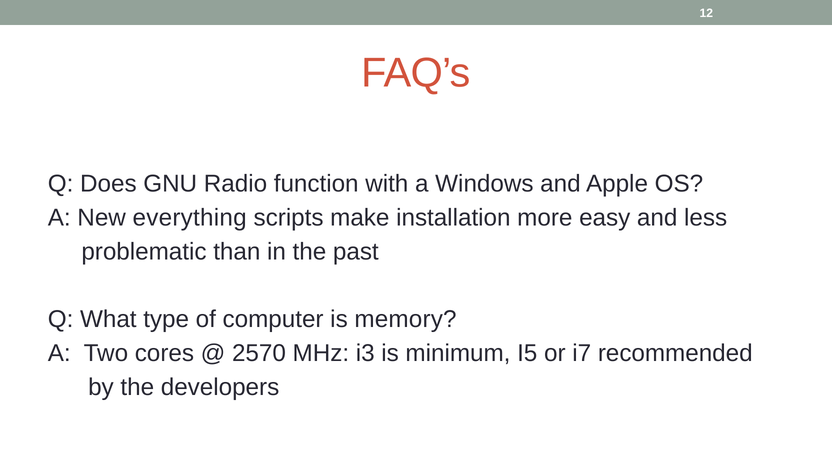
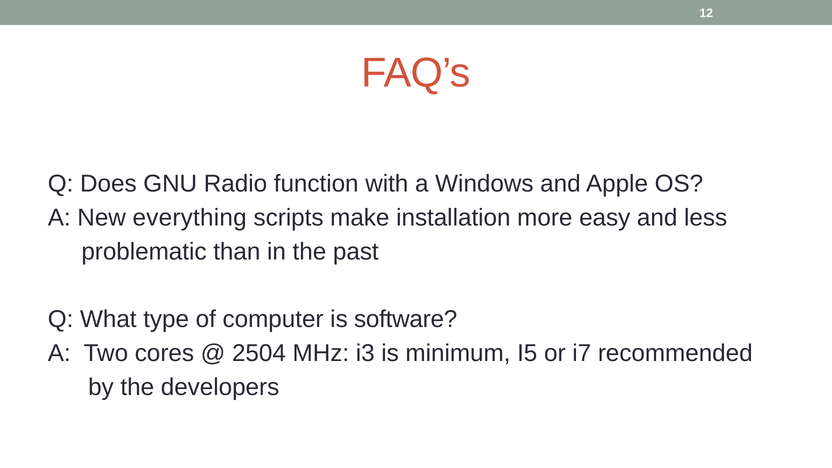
memory: memory -> software (406, 319)
2570: 2570 -> 2504 (259, 353)
